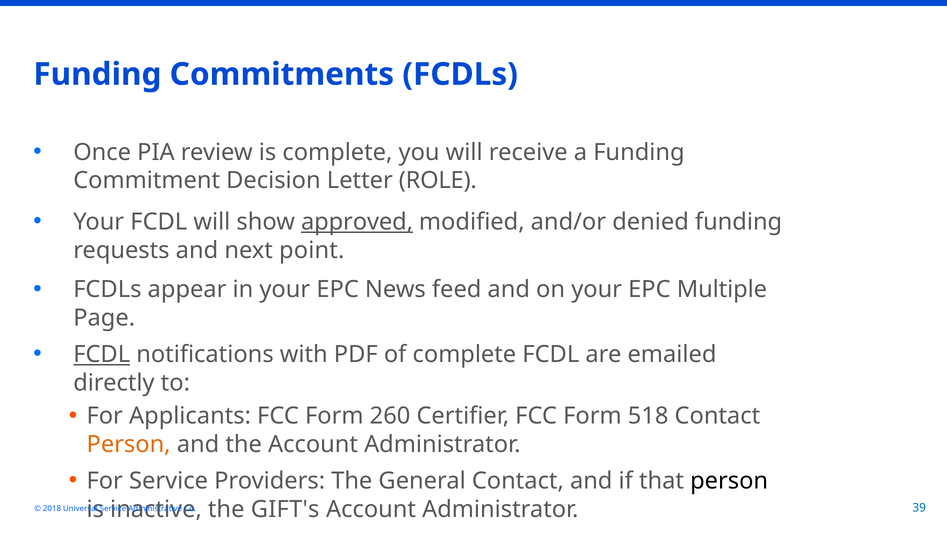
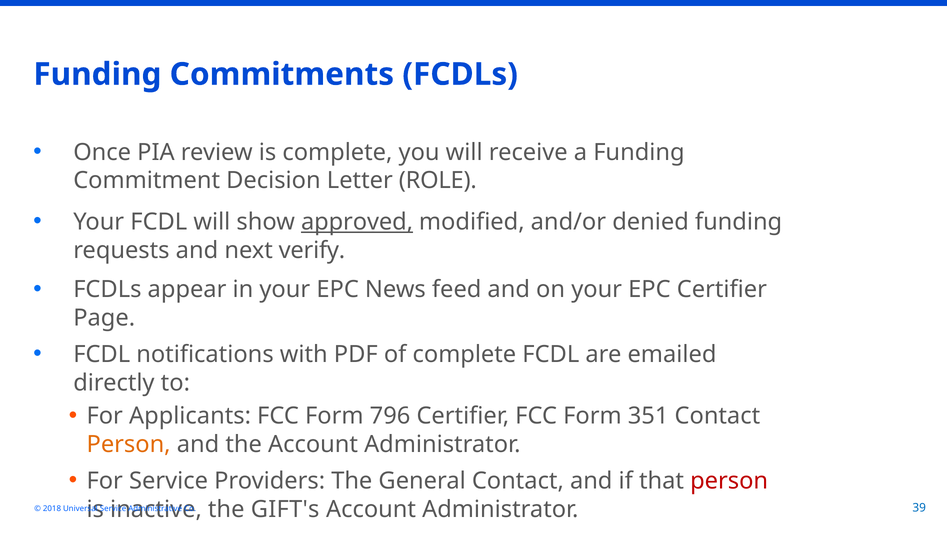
point: point -> verify (312, 250)
EPC Multiple: Multiple -> Certifier (722, 289)
FCDL underline: present -> none (102, 354)
260: 260 -> 796 (390, 416)
518: 518 -> 351 (648, 416)
person colour: black -> red (729, 481)
